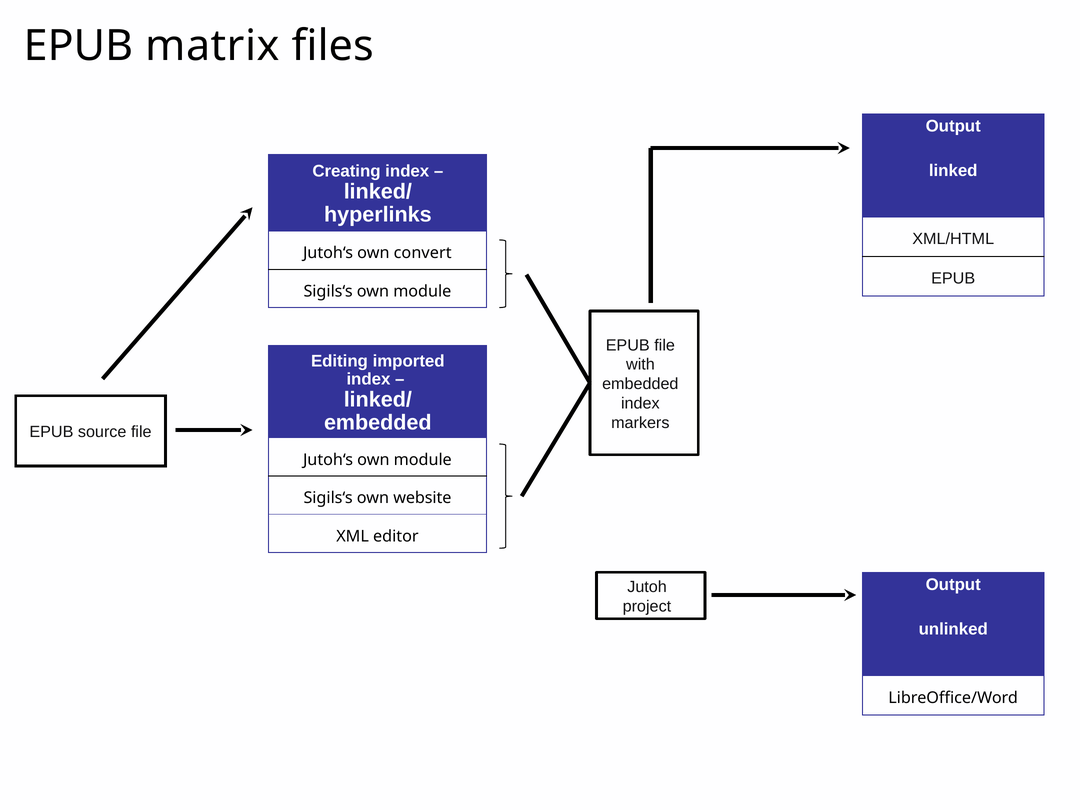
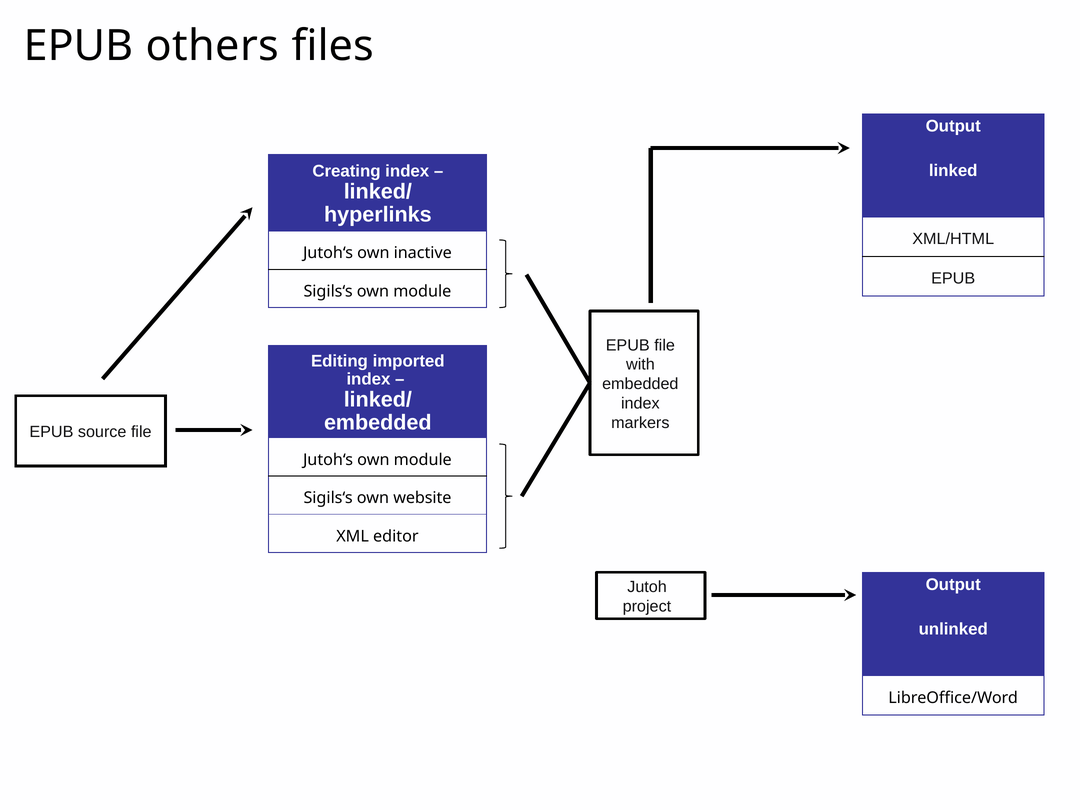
matrix: matrix -> others (212, 46)
convert: convert -> inactive (423, 253)
